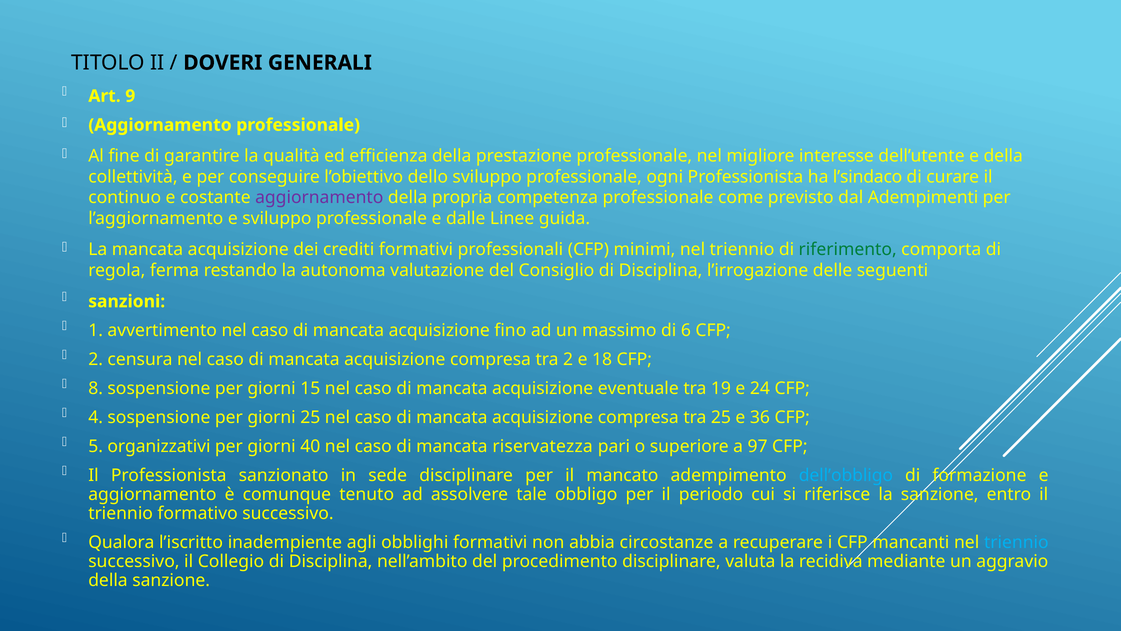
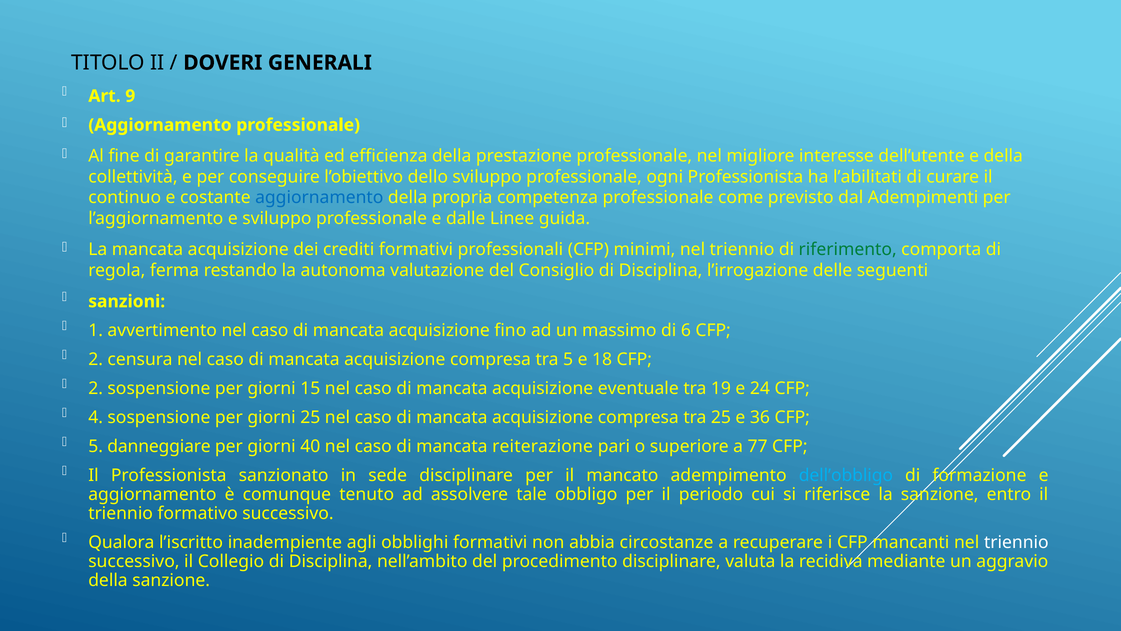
l’sindaco: l’sindaco -> l’abilitati (867, 177)
aggiornamento colour: purple -> blue (319, 198)
tra 2: 2 -> 5 (568, 359)
8: 8 -> 2 (96, 388)
organizzativi: organizzativi -> danneggiare (159, 446)
riservatezza: riservatezza -> reiterazione (543, 446)
97: 97 -> 77 (758, 446)
triennio colour: light blue -> white (1016, 542)
